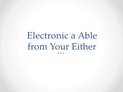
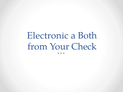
Able: Able -> Both (87, 36)
Either: Either -> Check (84, 47)
